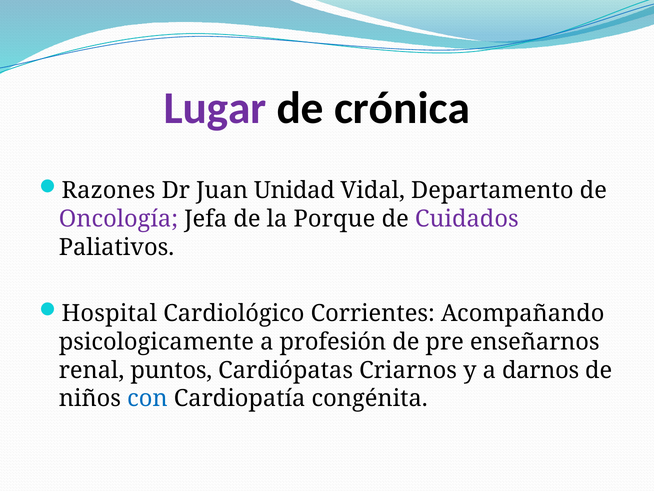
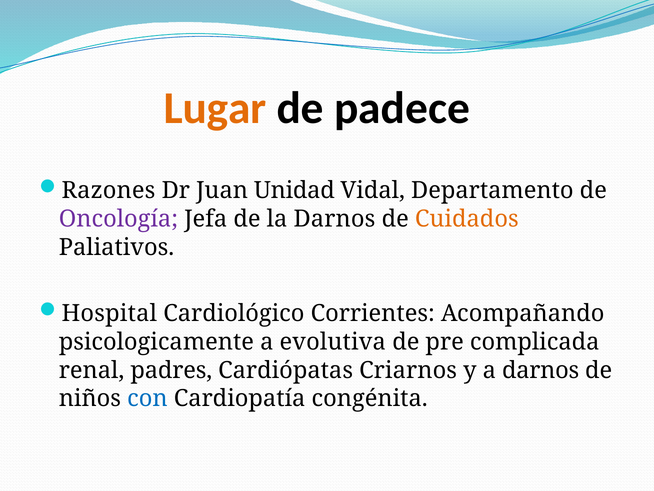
Lugar colour: purple -> orange (215, 108)
crónica: crónica -> padece (402, 108)
la Porque: Porque -> Darnos (334, 219)
Cuidados colour: purple -> orange (467, 219)
profesión: profesión -> evolutiva (333, 342)
enseñarnos: enseñarnos -> complicada (535, 342)
puntos: puntos -> padres (171, 370)
